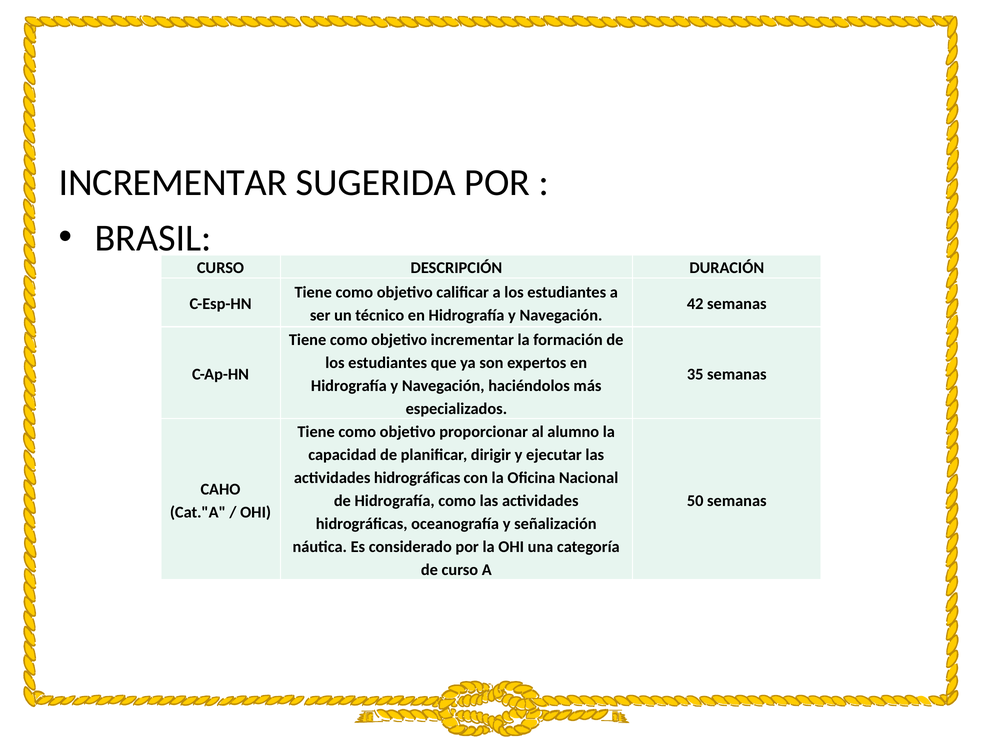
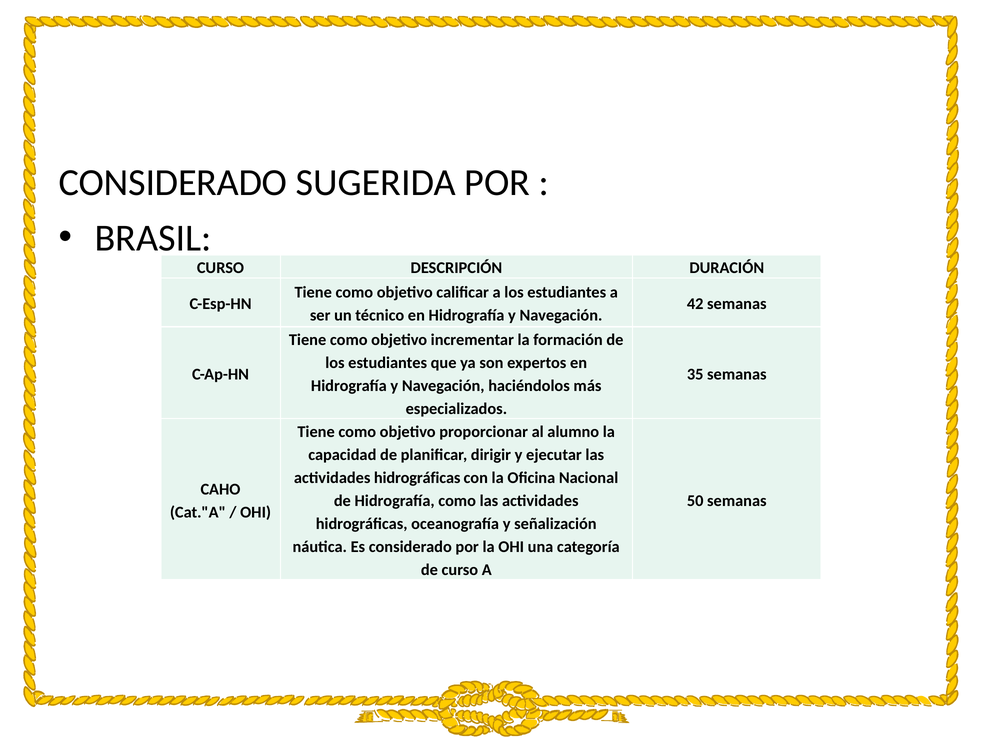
INCREMENTAR: INCREMENTAR -> CONSIDERADO (173, 183)
